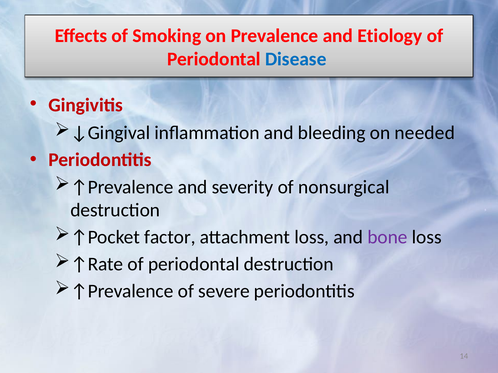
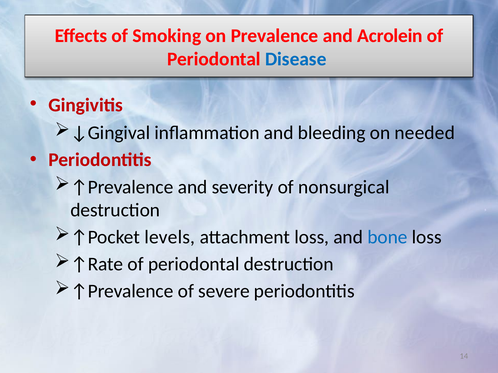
Etiology: Etiology -> Acrolein (390, 36)
factor: factor -> levels (170, 237)
bone colour: purple -> blue (387, 237)
